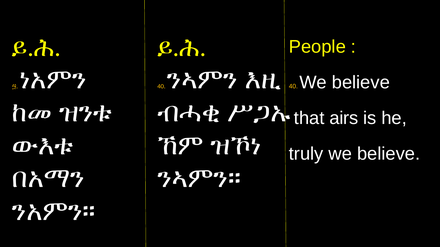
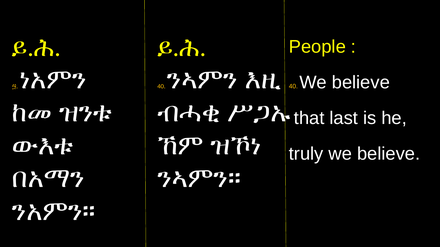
airs: airs -> last (344, 118)
